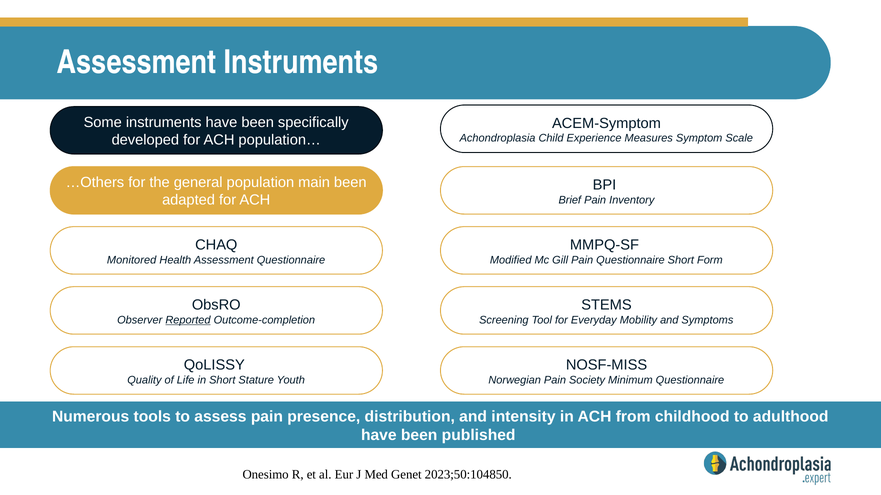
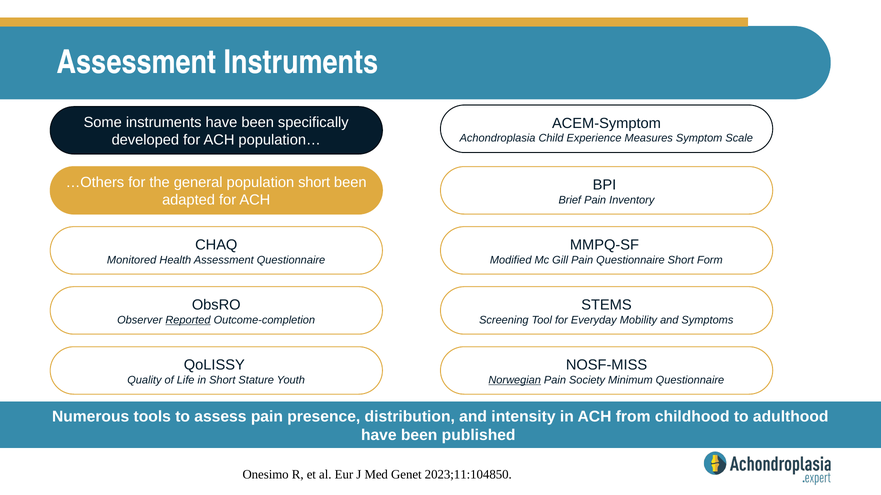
population main: main -> short (314, 183)
Norwegian underline: none -> present (515, 380)
2023;50:104850: 2023;50:104850 -> 2023;11:104850 (468, 475)
